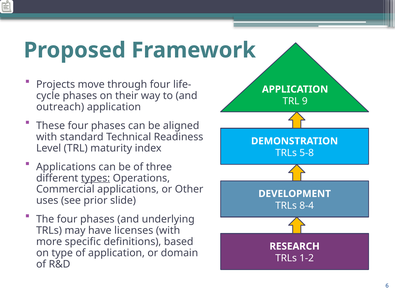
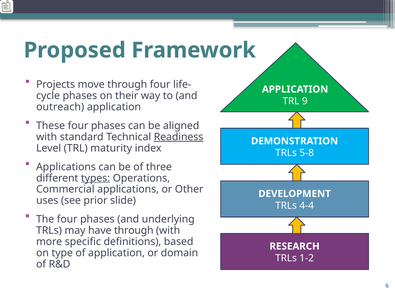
Readiness underline: none -> present (179, 137)
8-4: 8-4 -> 4-4 (307, 206)
have licenses: licenses -> through (134, 231)
